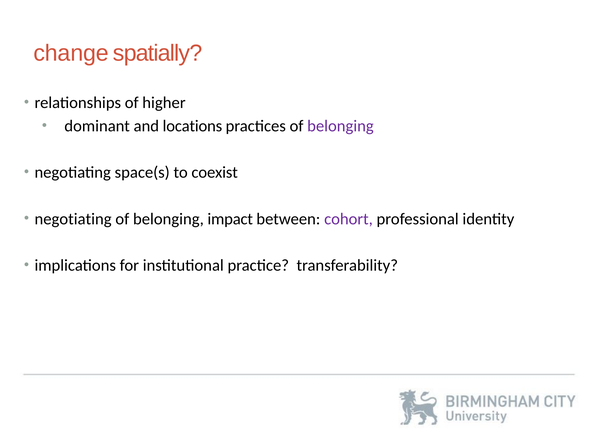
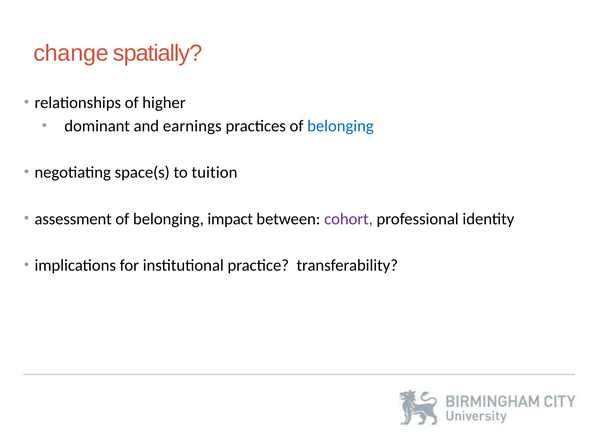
locations: locations -> earnings (192, 126)
belonging colour: purple -> blue (340, 126)
coexist: coexist -> tuition (215, 173)
negotiating: negotiating -> assessment (73, 219)
